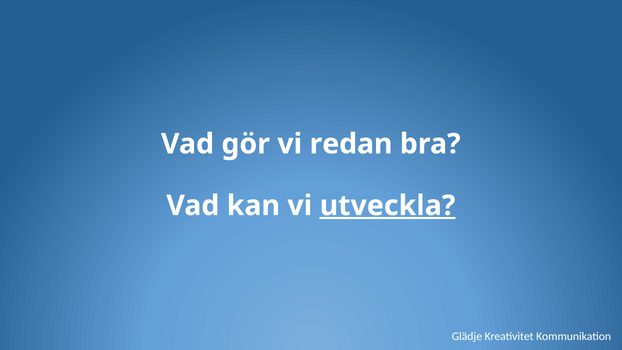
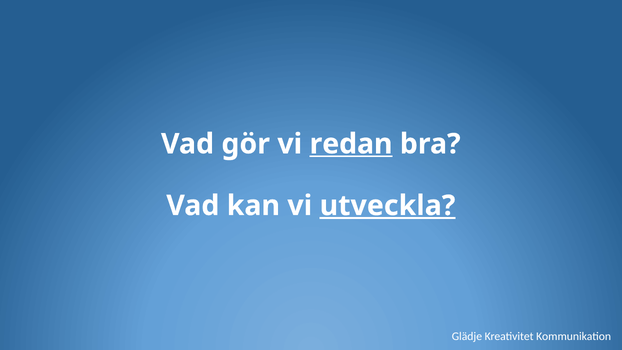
redan underline: none -> present (351, 144)
